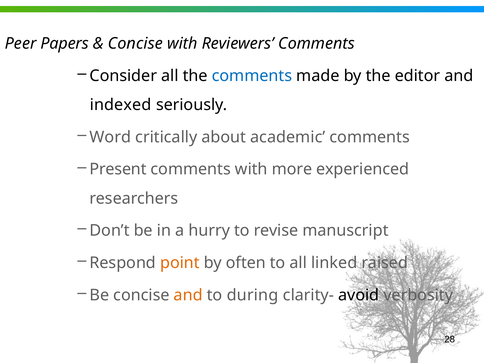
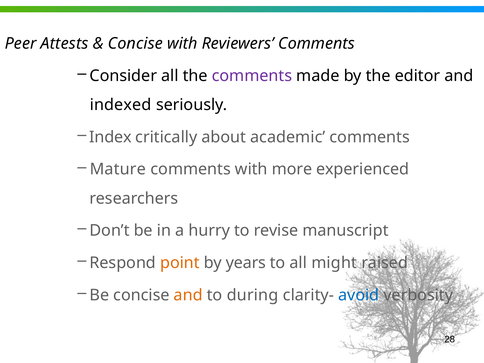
Papers: Papers -> Attests (65, 43)
comments colour: blue -> purple (252, 76)
Word: Word -> Index (110, 137)
Present: Present -> Mature (118, 169)
often: often -> years (246, 263)
linked: linked -> might (334, 263)
avoid colour: black -> blue (359, 295)
